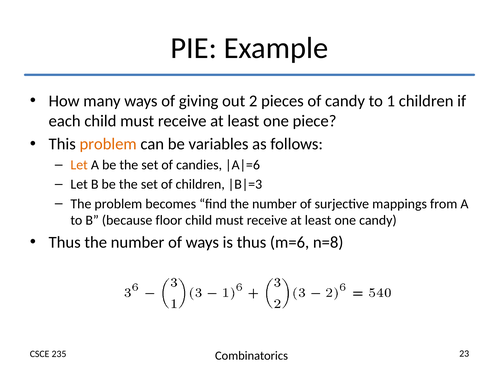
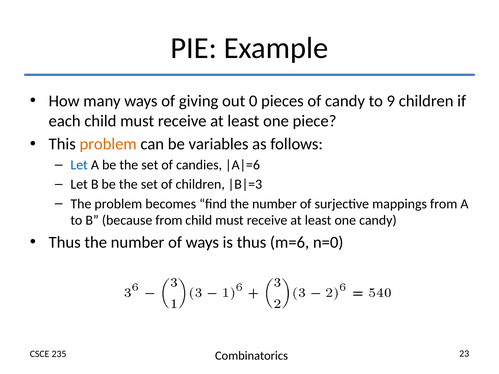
2: 2 -> 0 (253, 101)
1: 1 -> 9 (391, 101)
Let colour: orange -> blue (79, 165)
because floor: floor -> from (169, 221)
n=8: n=8 -> n=0 (328, 242)
